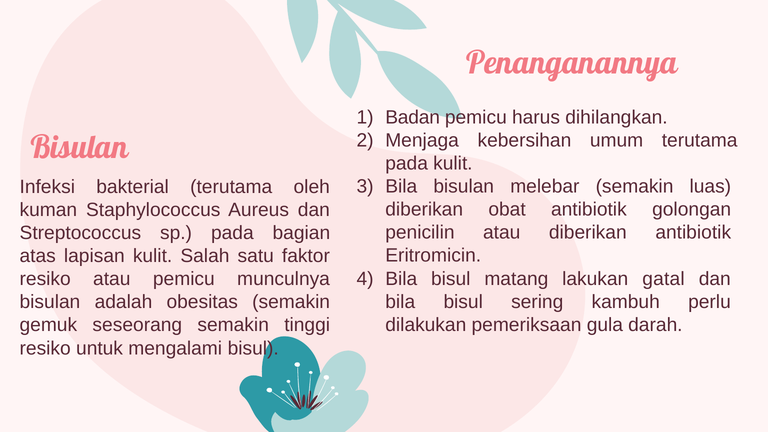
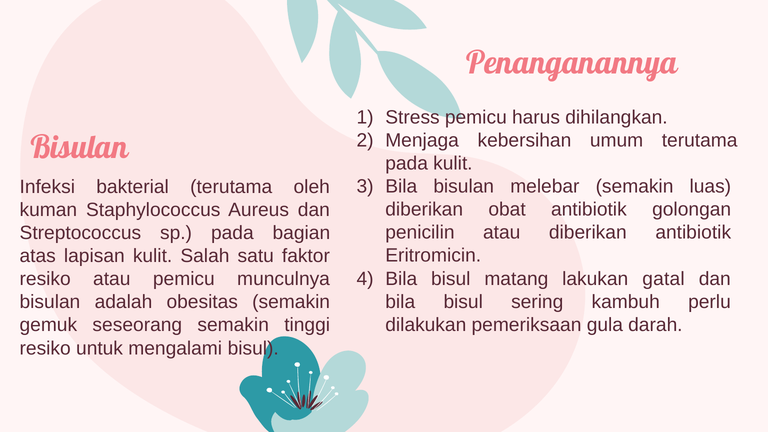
Badan: Badan -> Stress (413, 117)
